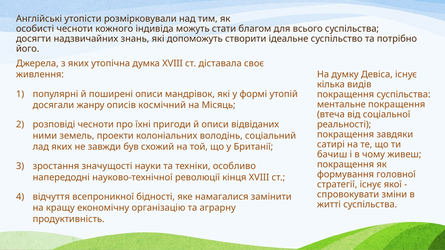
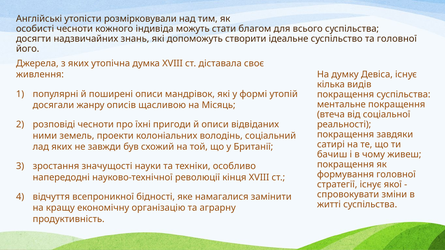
та потрібно: потрібно -> головної (397, 39)
космічний: космічний -> щасливою (162, 105)
